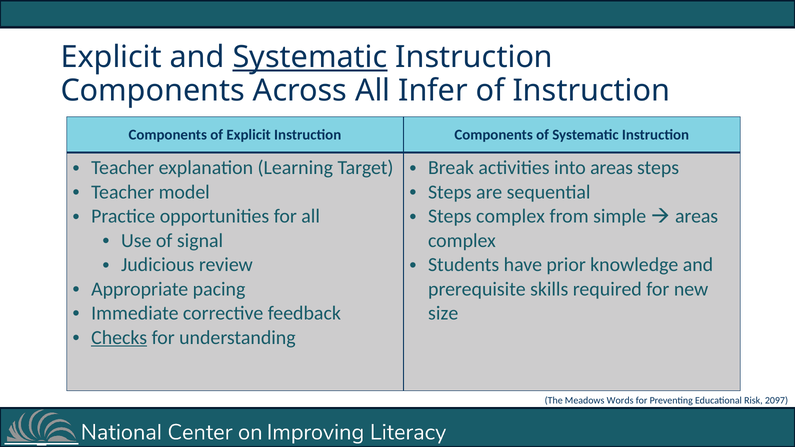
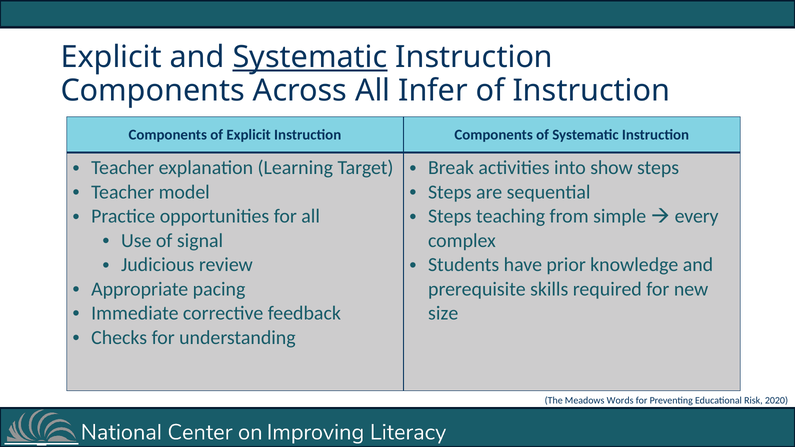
into areas: areas -> show (612, 168)
Steps complex: complex -> teaching (511, 216)
areas: areas -> every (697, 216)
Checks underline: present -> none (119, 338)
2097: 2097 -> 2020 (776, 401)
